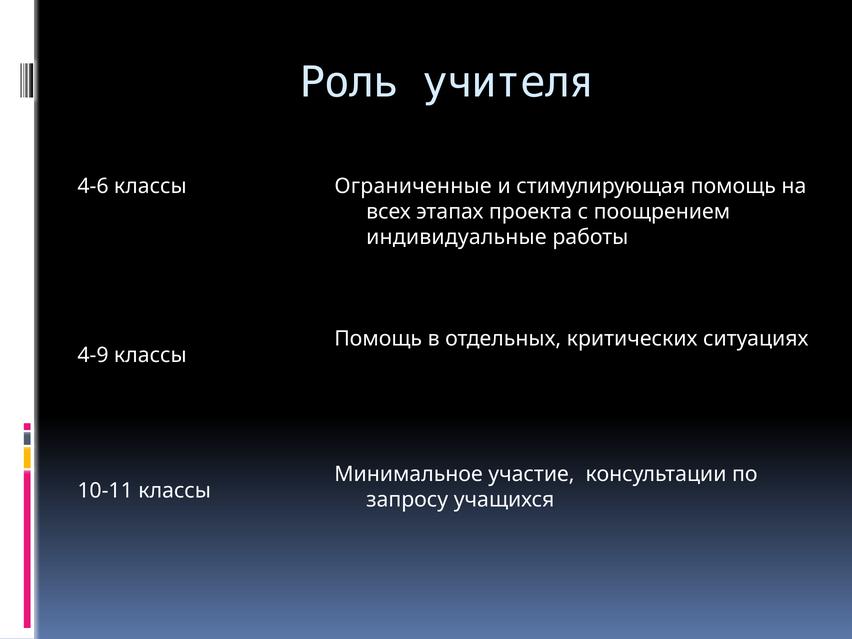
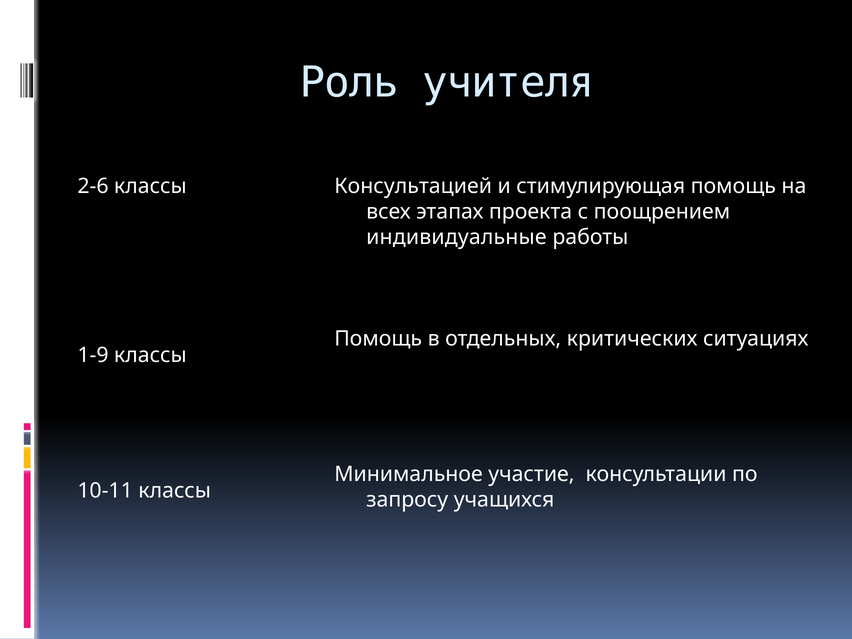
4-6: 4-6 -> 2-6 (93, 186)
Ограниченные: Ограниченные -> Консультацией (413, 186)
4-9: 4-9 -> 1-9 (93, 355)
